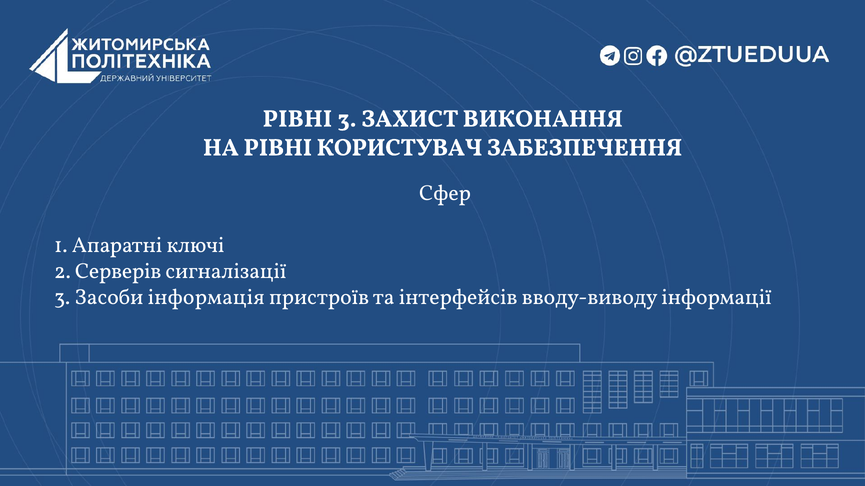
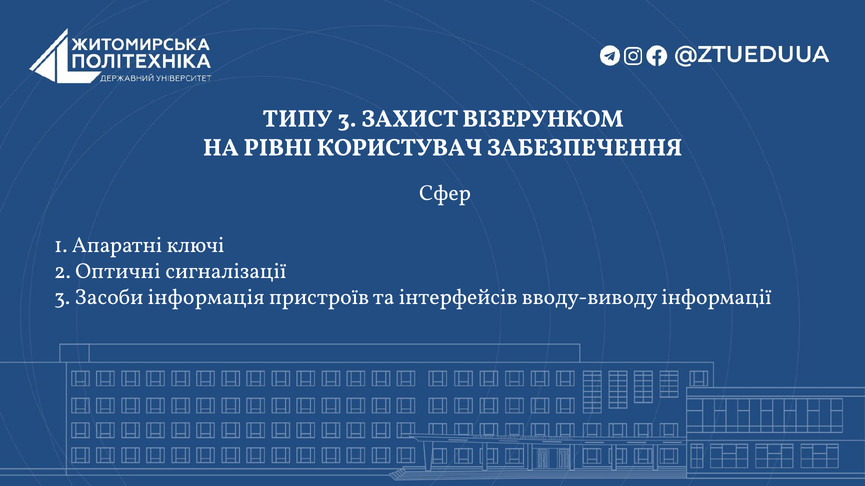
РІВНІ: РІВНІ -> ТИПУ (297, 119)
ВИКОНАННЯ: ВИКОНАННЯ -> ВІЗЕРУНКОМ (543, 119)
Серверів: Серверів -> Оптичні (118, 271)
